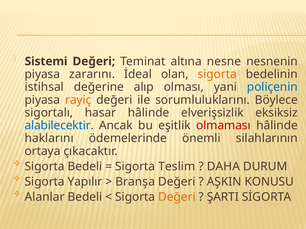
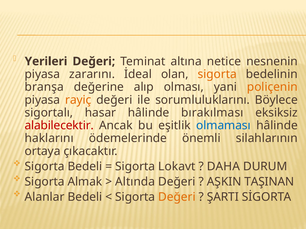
Sistemi: Sistemi -> Yerileri (46, 61)
nesne: nesne -> netice (224, 61)
istihsal: istihsal -> branşa (44, 87)
poliçenin colour: blue -> orange (272, 87)
elverişsizlik: elverişsizlik -> bırakılması (212, 113)
alabilecektir colour: blue -> red (59, 126)
olmaması colour: red -> blue (223, 126)
Teslim: Teslim -> Lokavt (177, 167)
Yapılır: Yapılır -> Almak (85, 182)
Branşa: Branşa -> Altında (135, 182)
KONUSU: KONUSU -> TAŞINAN (269, 182)
